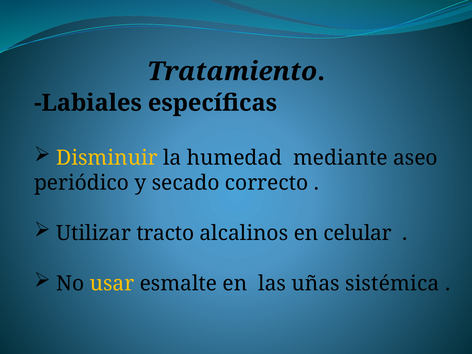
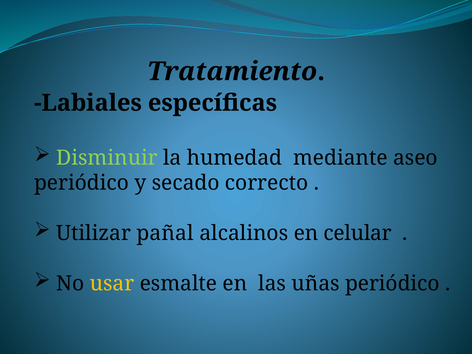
Disminuir colour: yellow -> light green (107, 158)
tracto: tracto -> pañal (165, 233)
uñas sistémica: sistémica -> periódico (392, 284)
